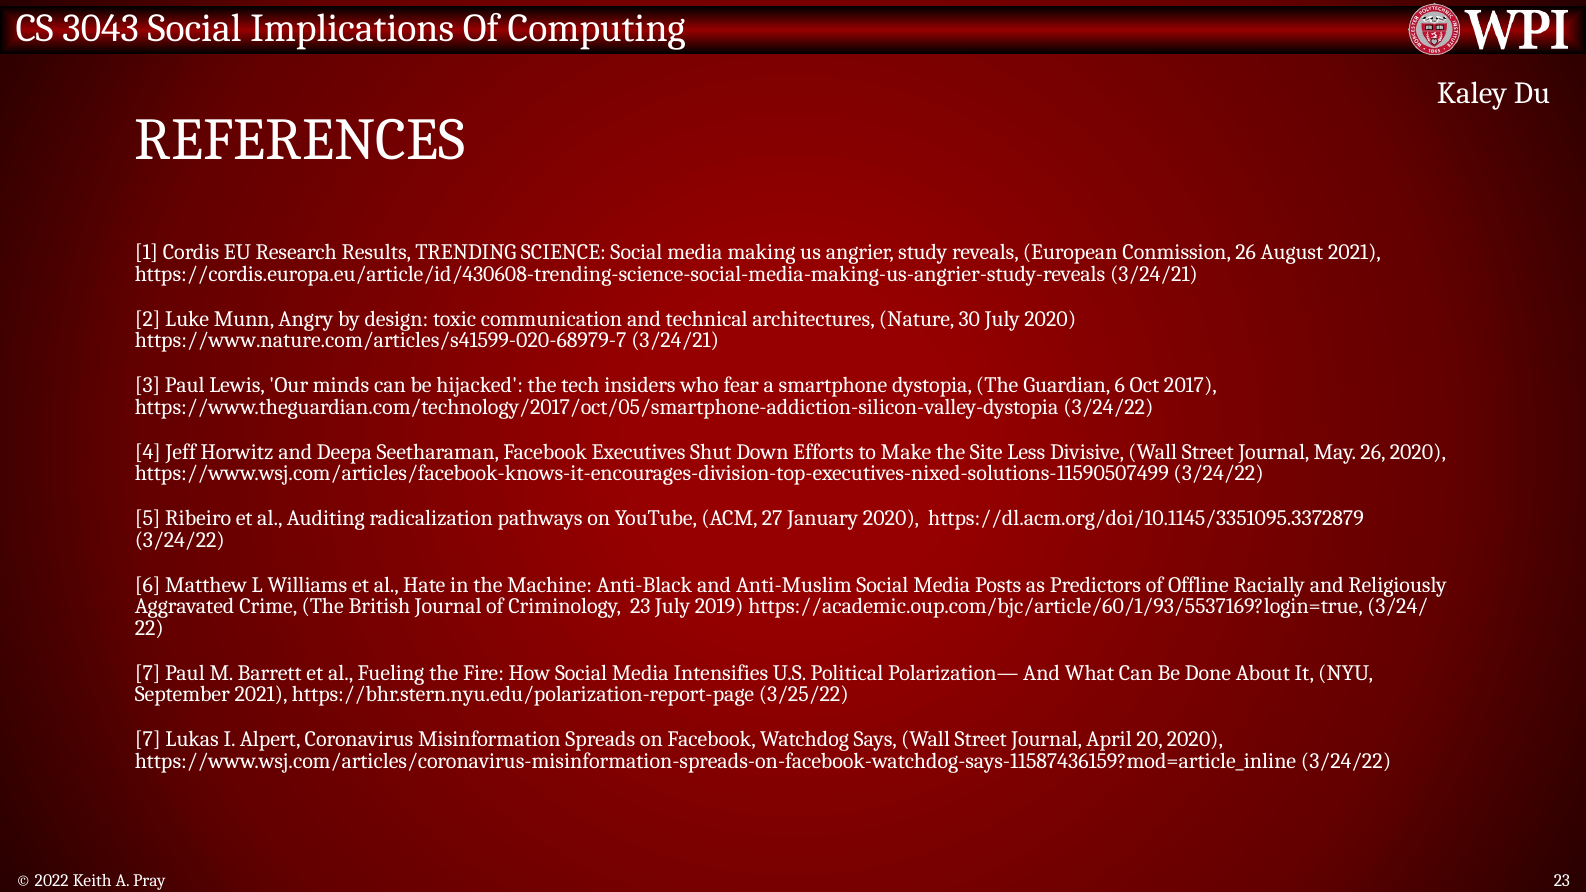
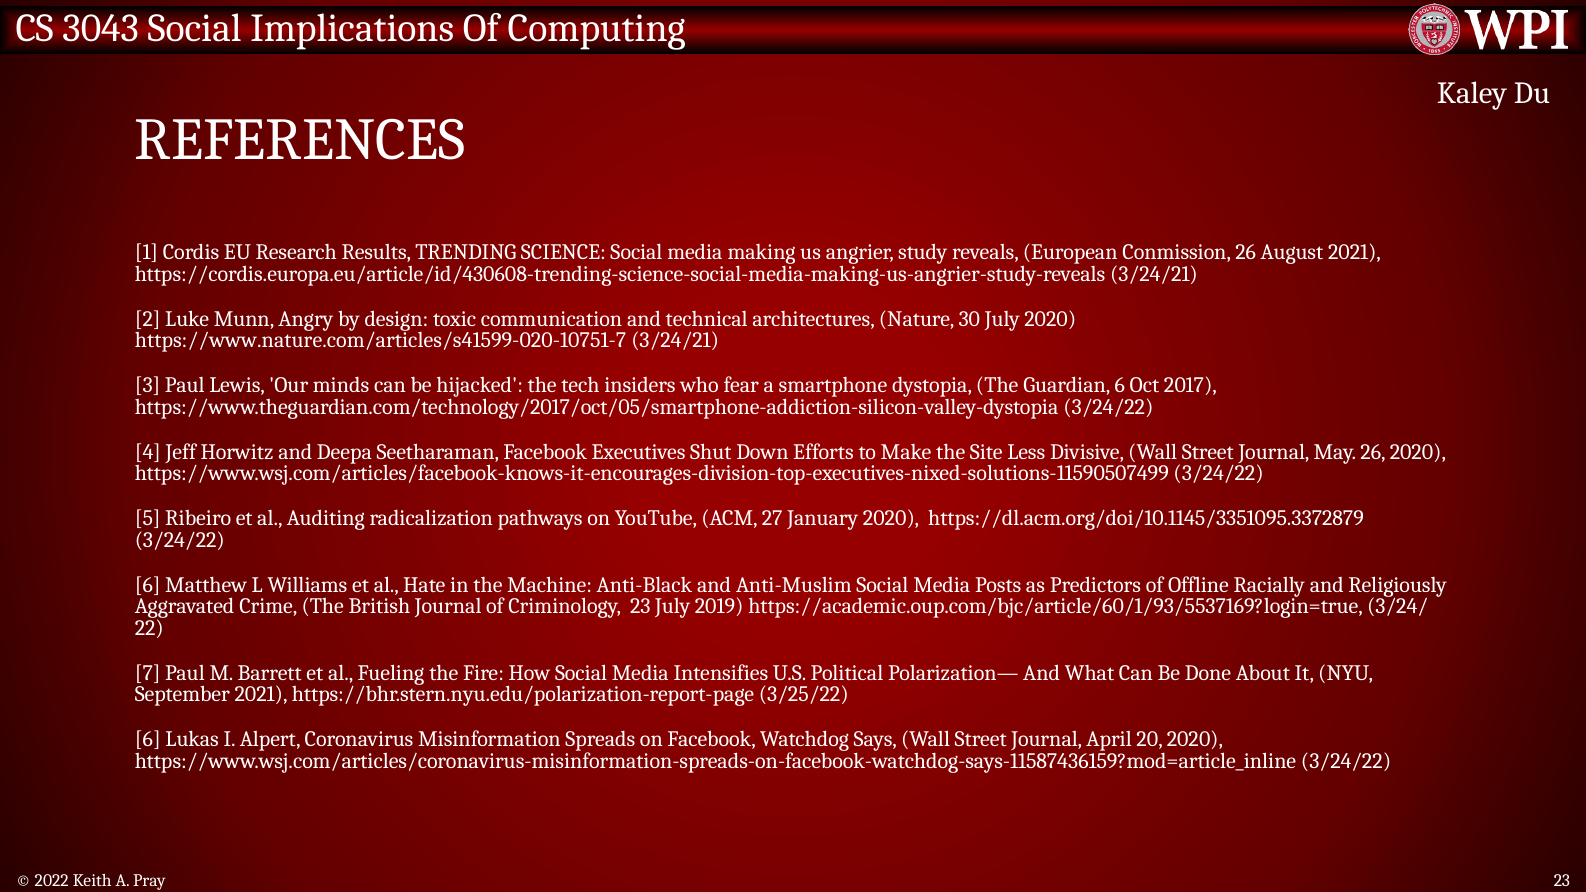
https://www.nature.com/articles/s41599-020-68979-7: https://www.nature.com/articles/s41599-020-68979-7 -> https://www.nature.com/articles/s41599-020-10751-7 (381, 340)
7: 7 -> 6 (148, 740)
